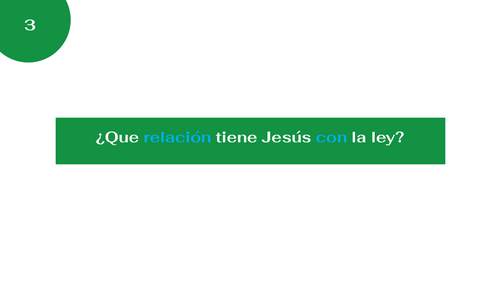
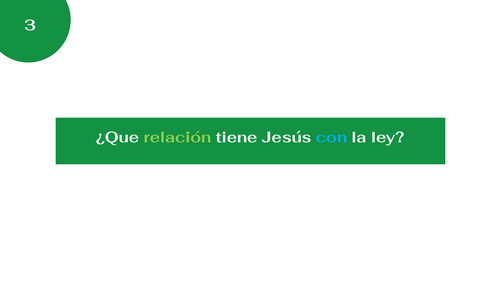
relación colour: light blue -> light green (178, 137)
